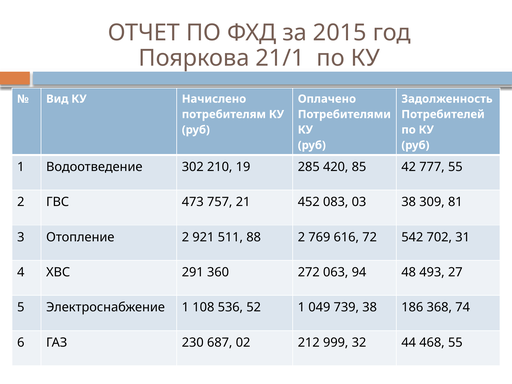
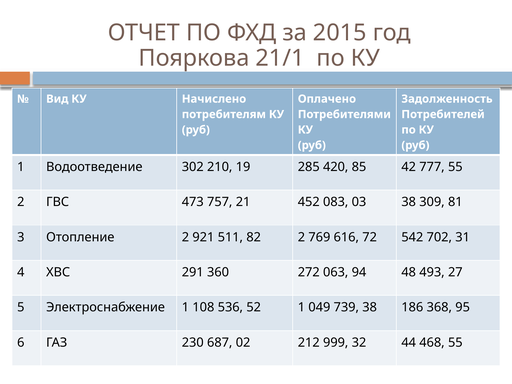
88: 88 -> 82 (254, 237)
74: 74 -> 95 (463, 307)
